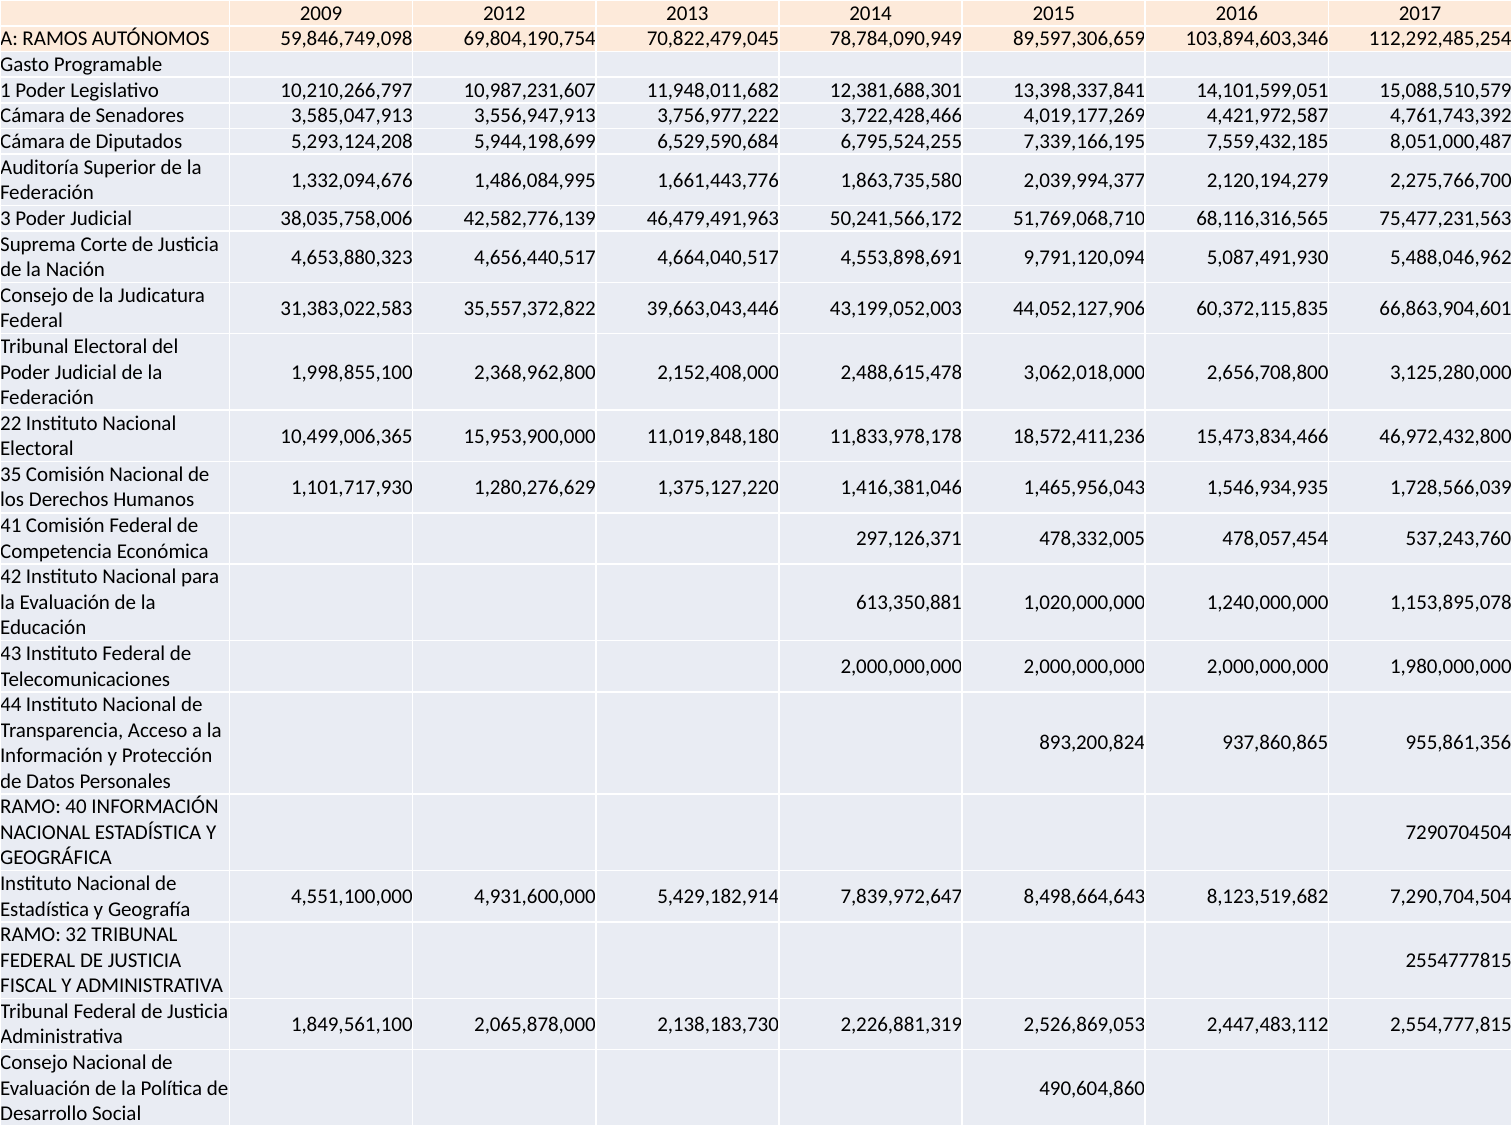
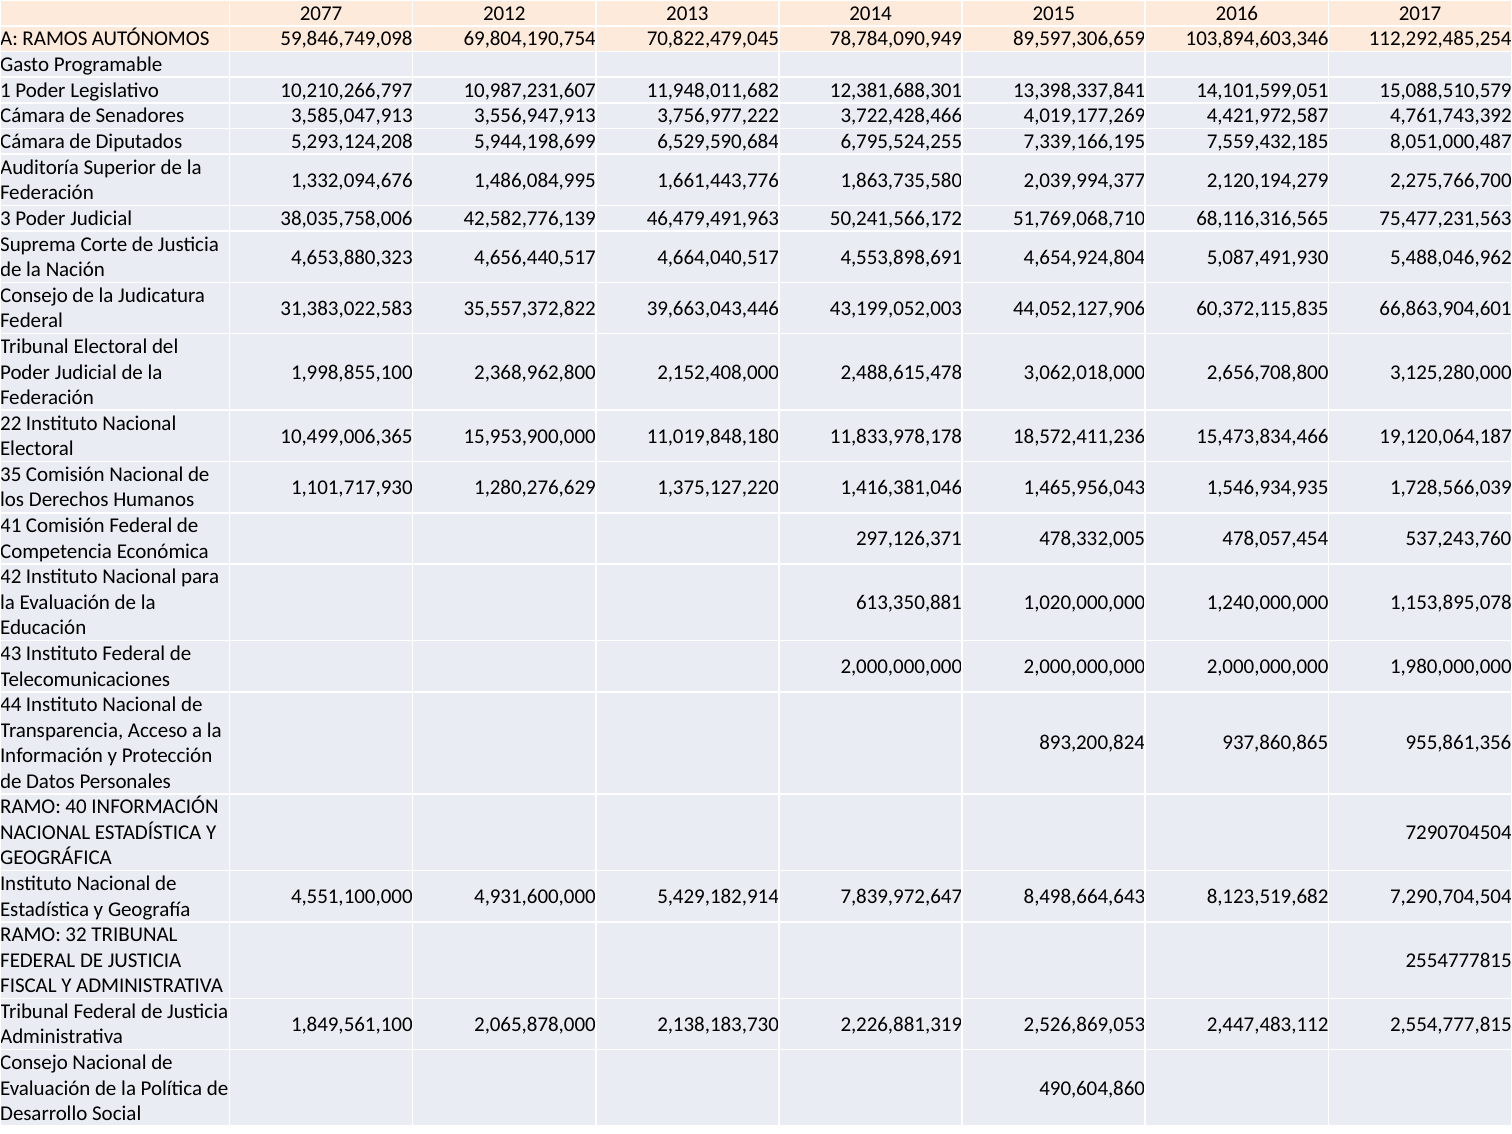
2009: 2009 -> 2077 (321, 13)
9,791,120,094: 9,791,120,094 -> 4,654,924,804 (1085, 257)
46,972,432,800: 46,972,432,800 -> 19,120,064,187 (1446, 436)
